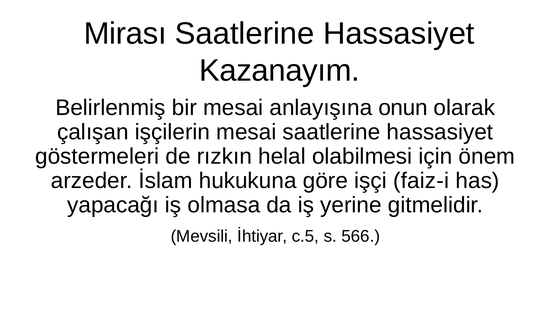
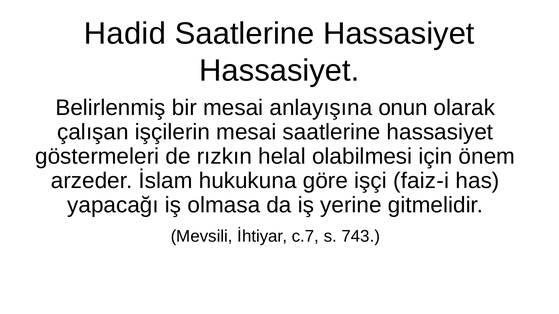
Mirası: Mirası -> Hadid (125, 34)
Kazanayım: Kazanayım -> Hassasiyet (279, 71)
c.5: c.5 -> c.7 (305, 237)
566: 566 -> 743 (361, 237)
